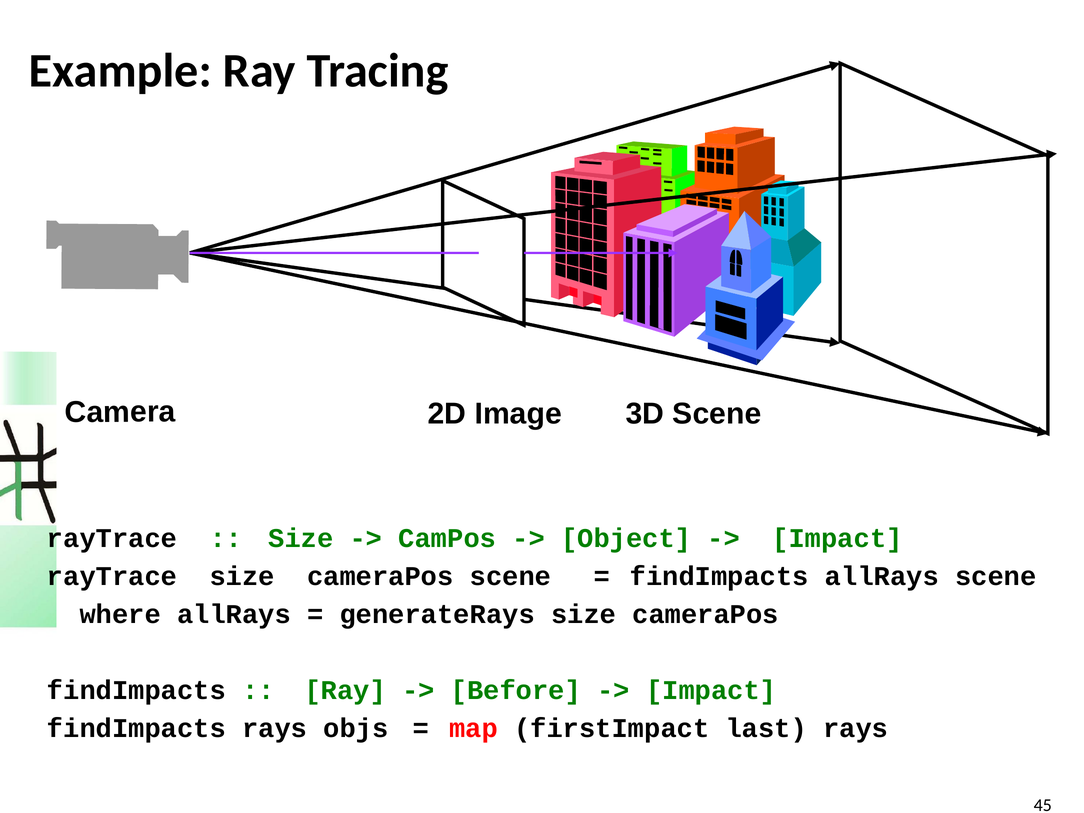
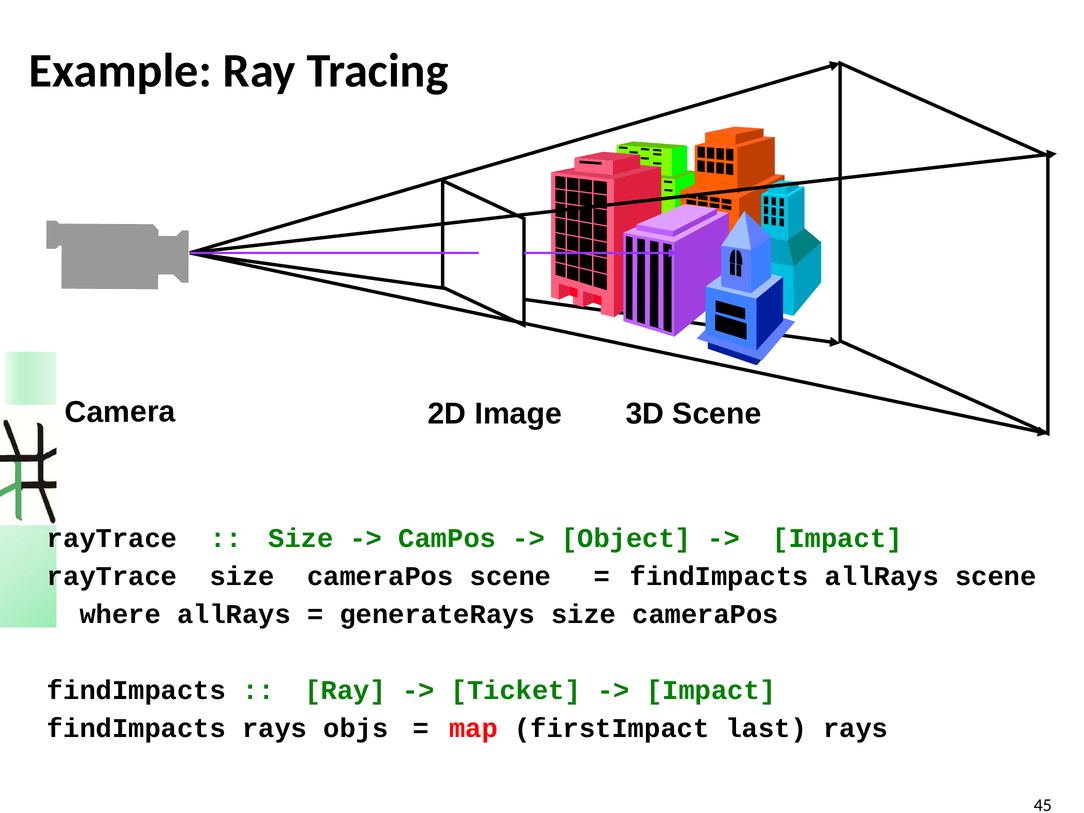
Before: Before -> Ticket (516, 690)
